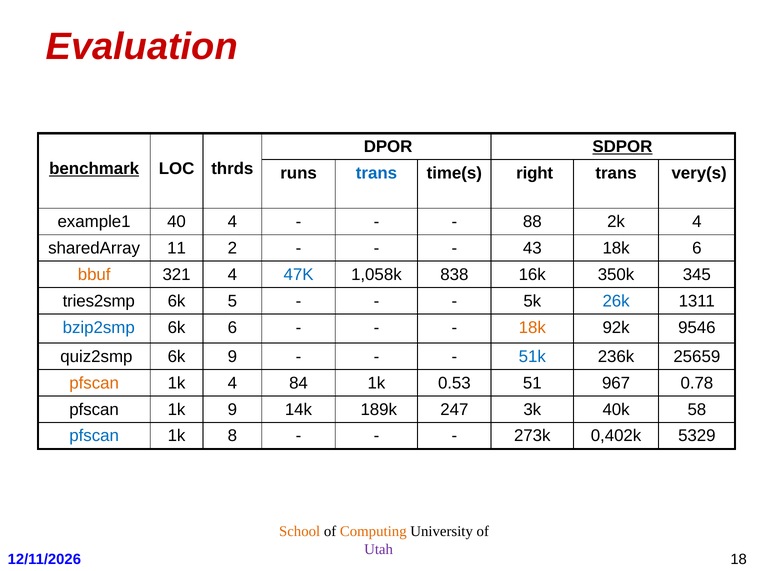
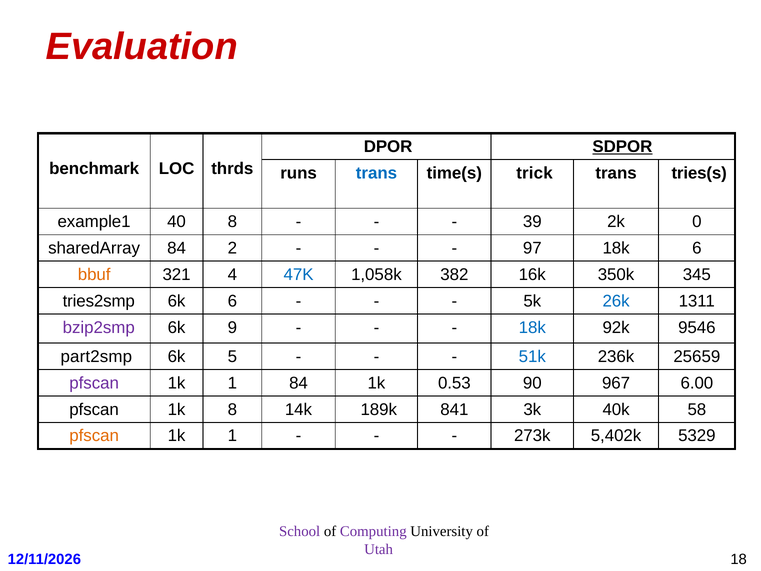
benchmark underline: present -> none (94, 169)
right: right -> trick (534, 173)
very(s: very(s -> tries(s (699, 173)
40 4: 4 -> 8 (232, 222)
88: 88 -> 39 (532, 222)
2k 4: 4 -> 0 (697, 222)
sharedArray 11: 11 -> 84 (177, 248)
43: 43 -> 97 (532, 248)
838: 838 -> 382 (454, 274)
6k 5: 5 -> 6 (232, 301)
bzip2smp colour: blue -> purple (99, 327)
6k 6: 6 -> 9 (232, 327)
18k colour: orange -> blue (532, 327)
quiz2smp: quiz2smp -> part2smp (96, 356)
6k 9: 9 -> 5 (232, 356)
pfscan colour: orange -> purple (94, 383)
4: 4 -> 1 (232, 383)
51: 51 -> 90 (532, 383)
0.78: 0.78 -> 6.00 (697, 383)
1k 9: 9 -> 8 (232, 409)
247: 247 -> 841 (454, 409)
pfscan colour: blue -> orange (94, 436)
8: 8 -> 1 (232, 436)
0,402k: 0,402k -> 5,402k (616, 436)
School colour: orange -> purple (300, 531)
Computing colour: orange -> purple (373, 531)
